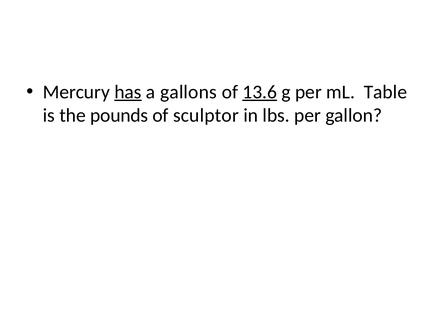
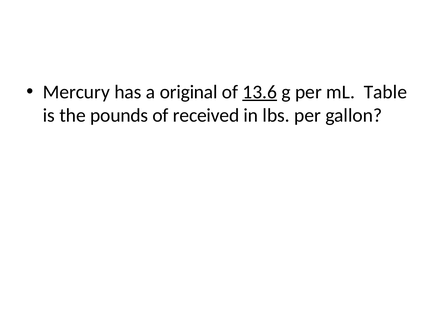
has underline: present -> none (128, 92)
gallons: gallons -> original (189, 92)
sculptor: sculptor -> received (206, 116)
